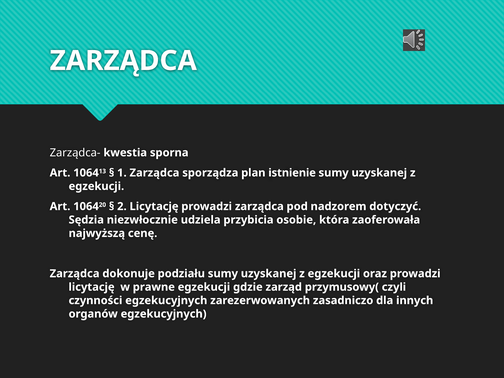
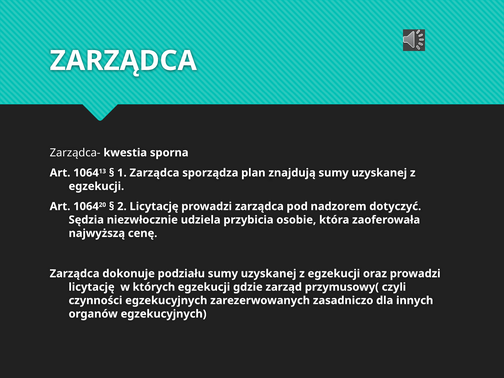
istnienie: istnienie -> znajdują (292, 173)
prawne: prawne -> których (154, 287)
